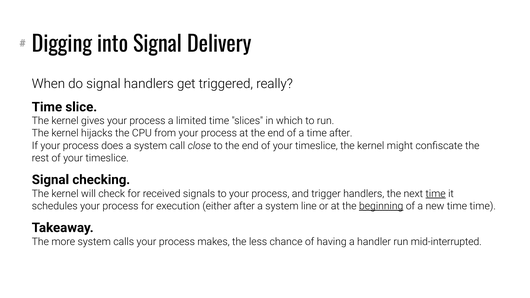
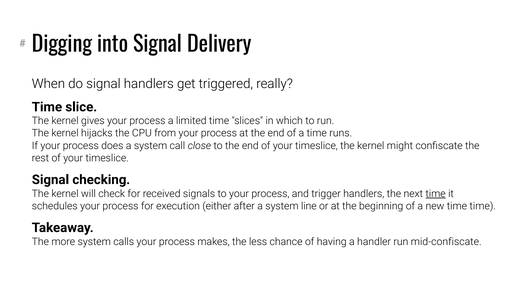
time after: after -> runs (341, 133)
beginning underline: present -> none (381, 206)
mid-interrupted: mid-interrupted -> mid-confiscate (446, 242)
